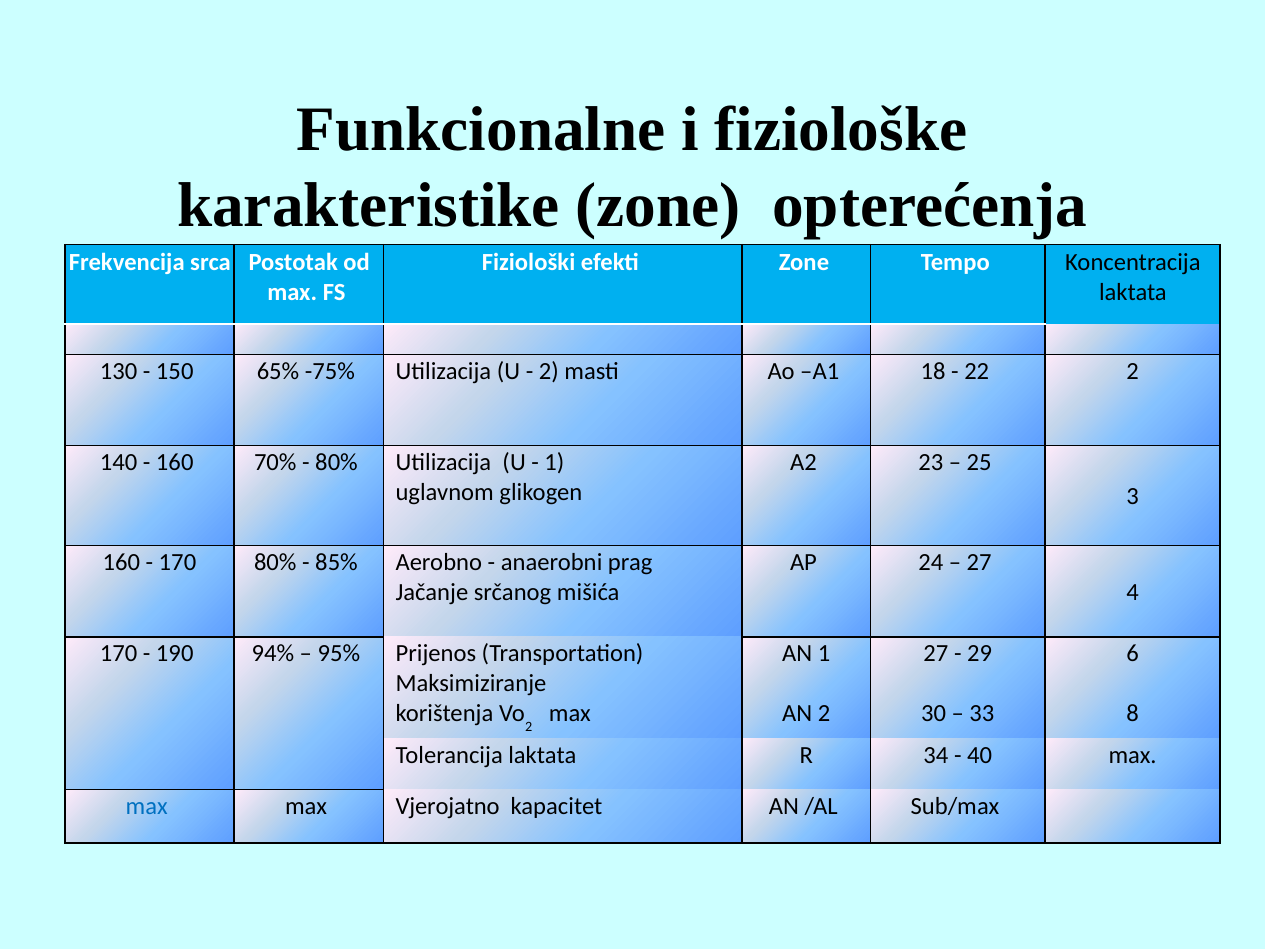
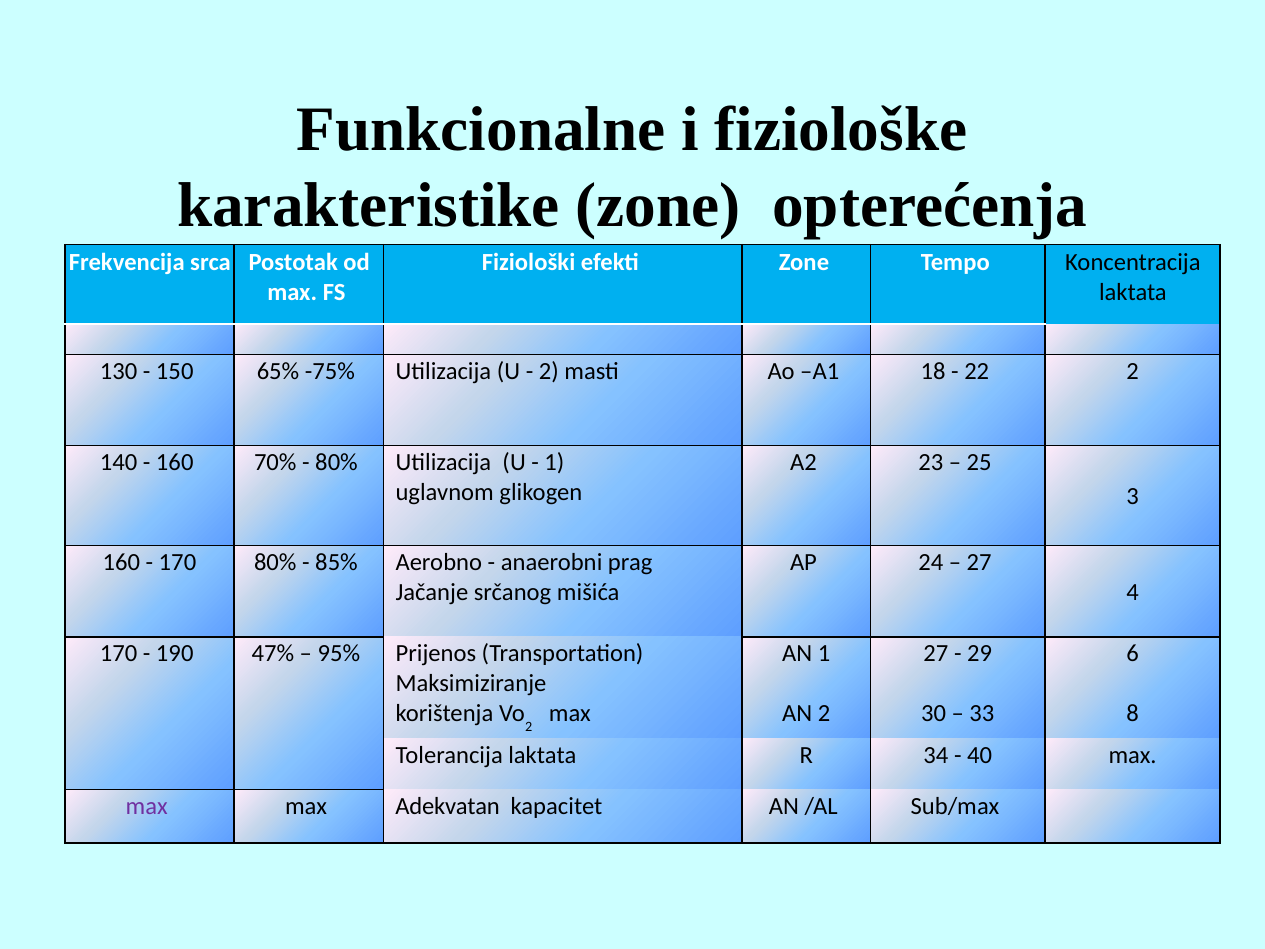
94%: 94% -> 47% (273, 653)
max colour: blue -> purple (147, 806)
Vjerojatno: Vjerojatno -> Adekvatan (448, 806)
